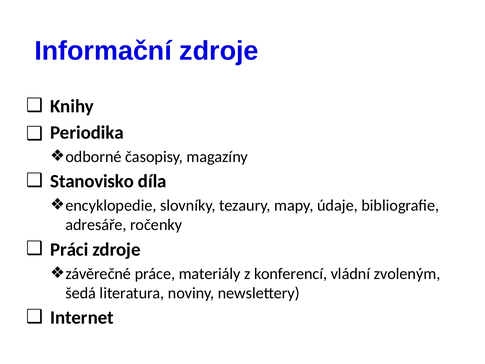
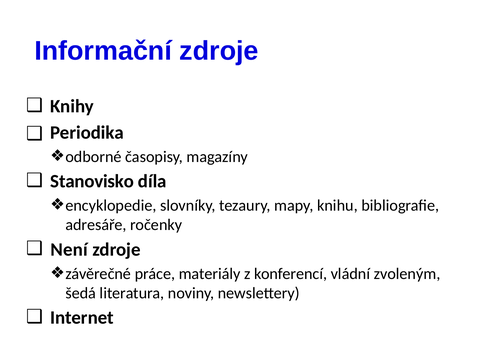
údaje: údaje -> knihu (337, 205)
Práci: Práci -> Není (69, 249)
